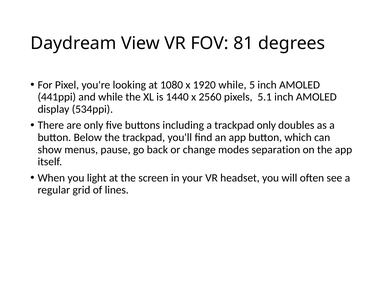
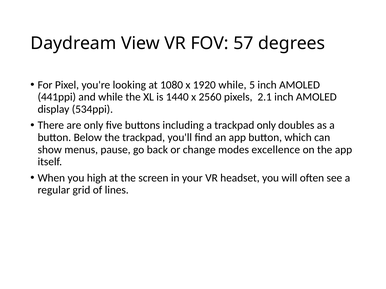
81: 81 -> 57 (243, 43)
5.1: 5.1 -> 2.1 (265, 97)
separation: separation -> excellence (276, 150)
light: light -> high (97, 178)
